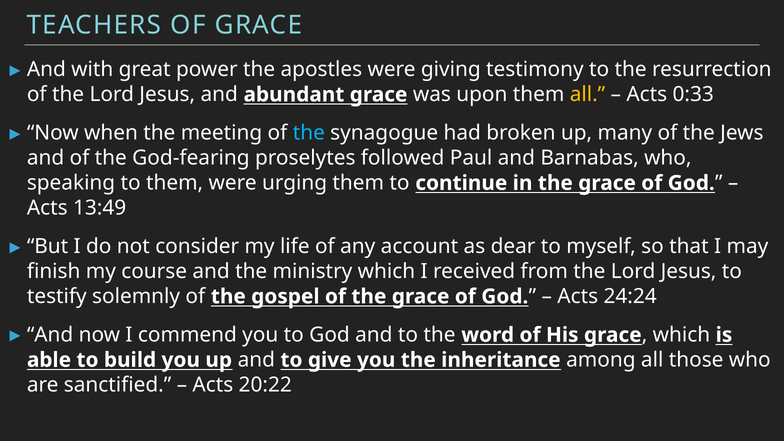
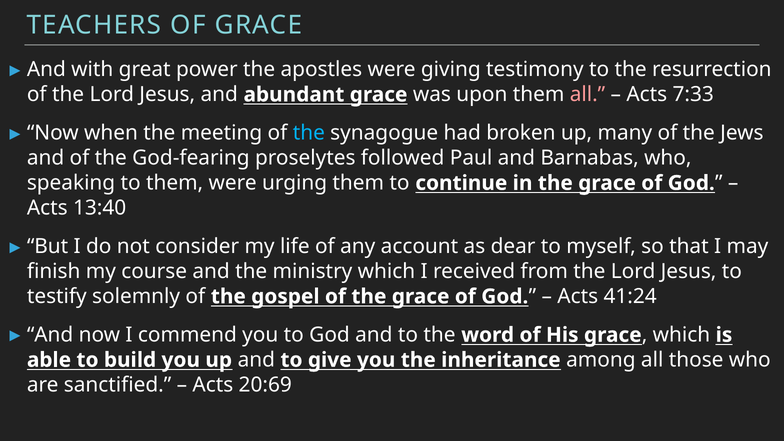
all colour: yellow -> pink (587, 95)
0:33: 0:33 -> 7:33 (693, 95)
13:49: 13:49 -> 13:40 (100, 208)
24:24: 24:24 -> 41:24 (630, 296)
20:22: 20:22 -> 20:69 (265, 385)
